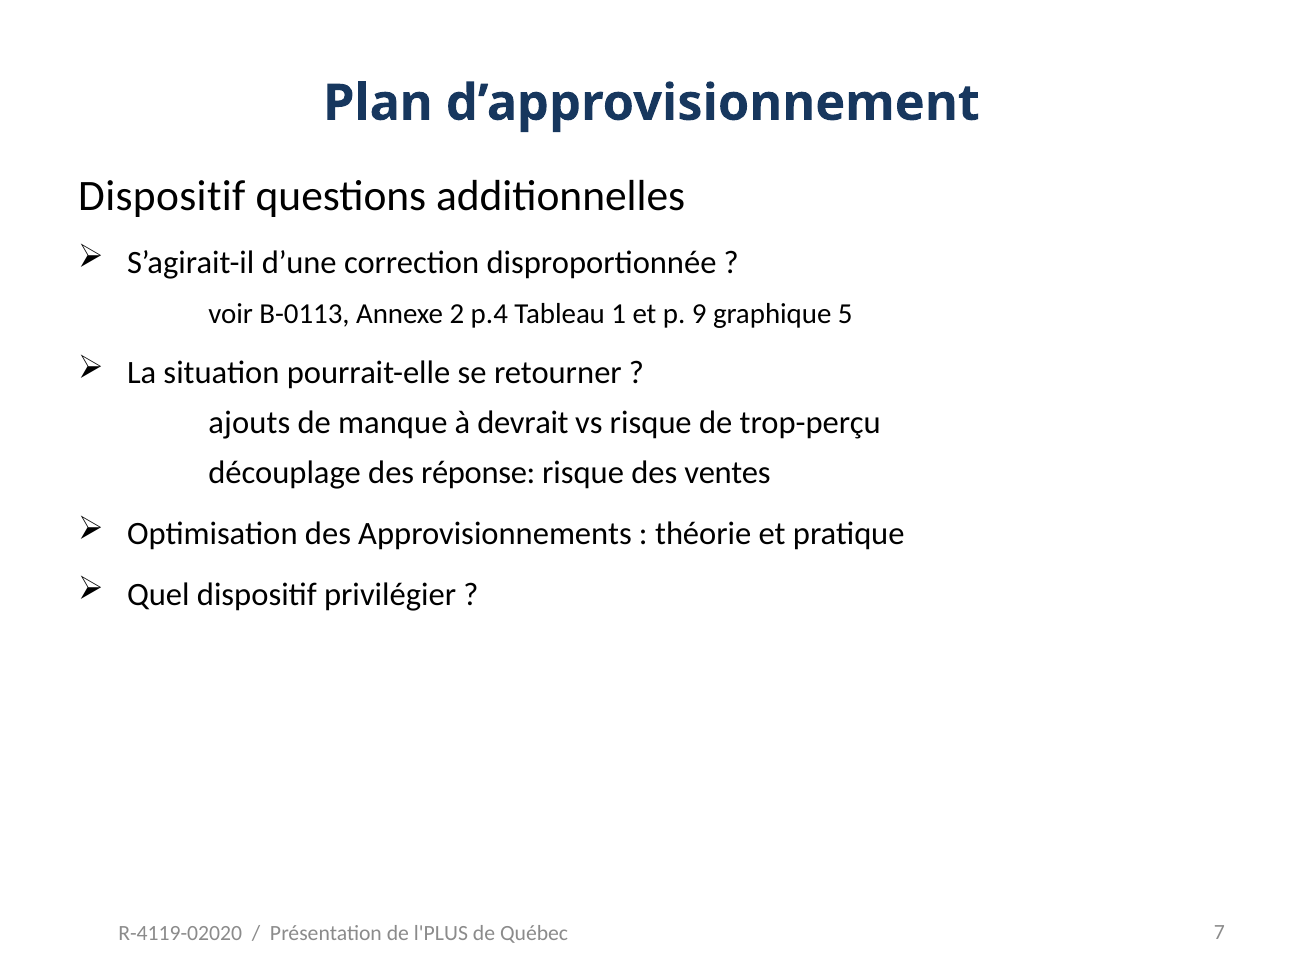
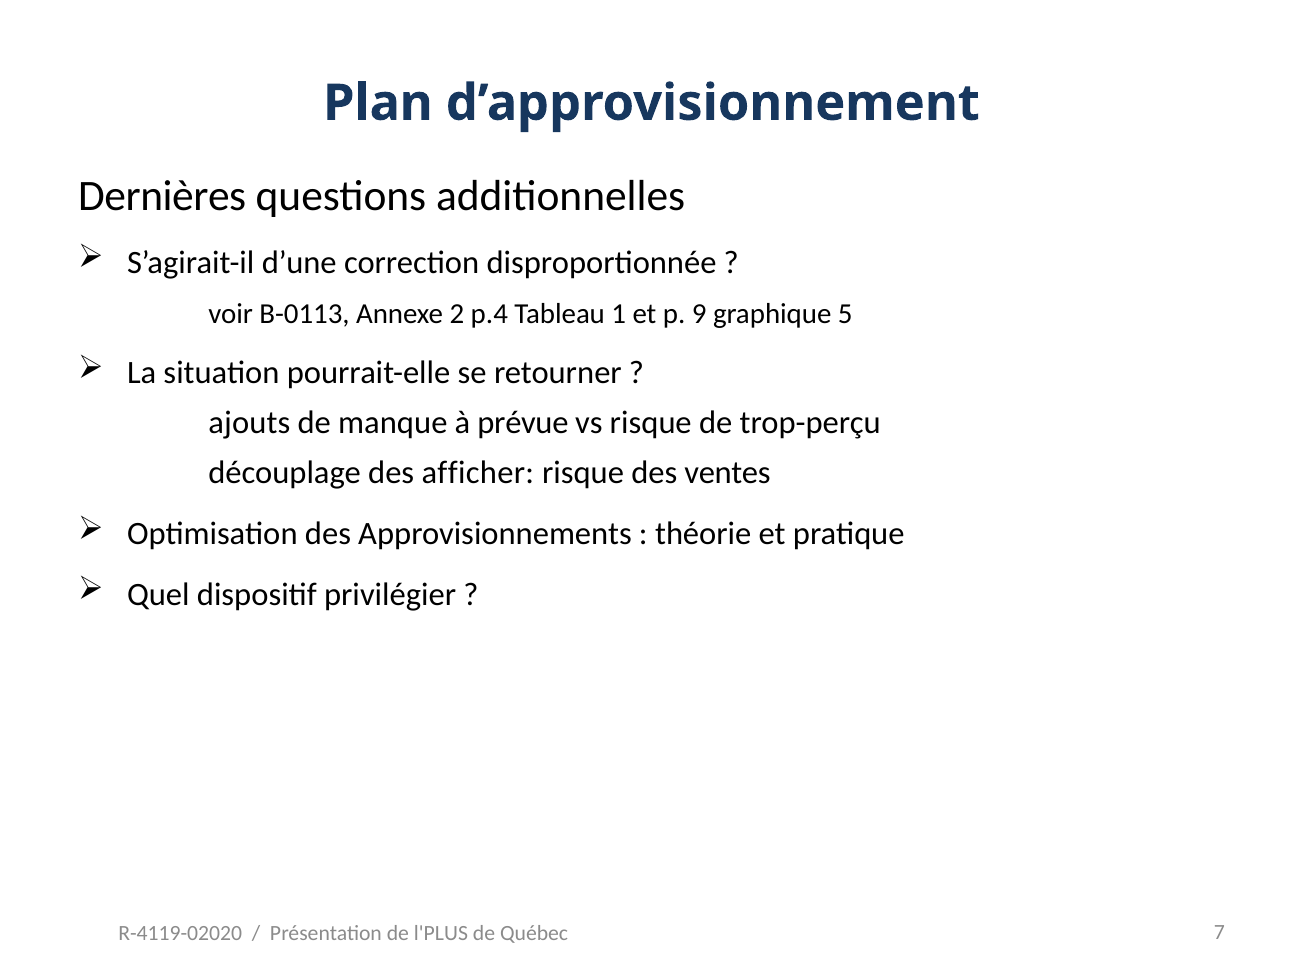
Dispositif: Dispositif -> Dernières (162, 196)
devrait: devrait -> prévue (523, 423)
réponse: réponse -> afficher (478, 473)
